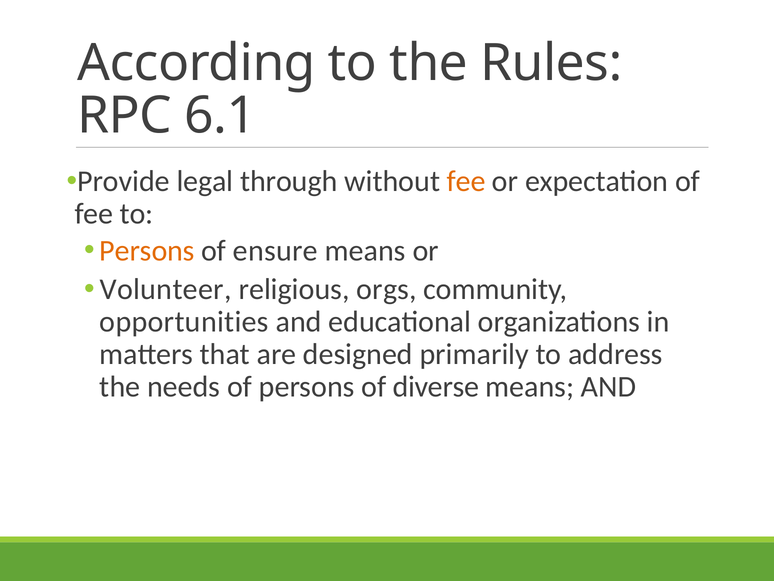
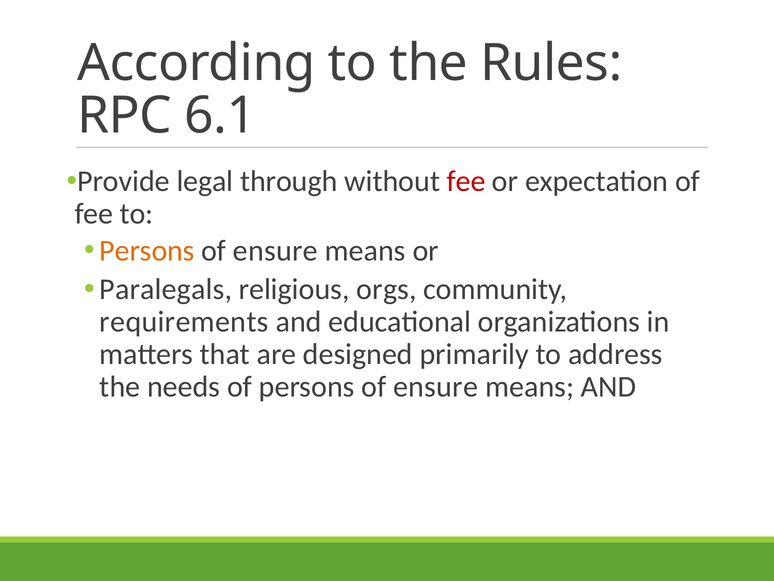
fee colour: orange -> red (466, 181)
Volunteer: Volunteer -> Paralegals (166, 289)
opportunities: opportunities -> requirements (184, 322)
of persons of diverse: diverse -> ensure (436, 387)
